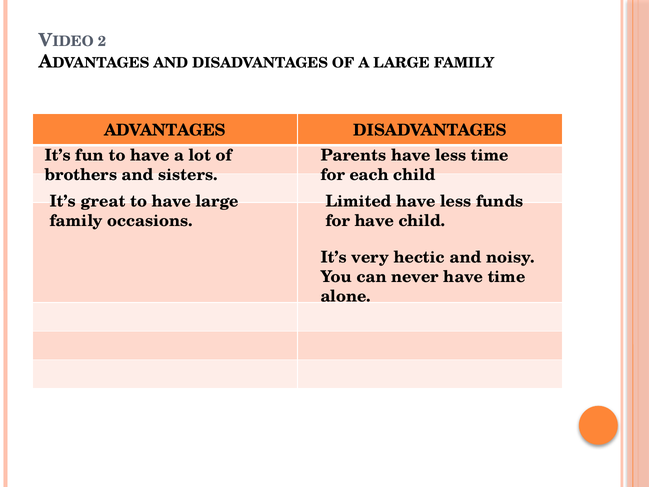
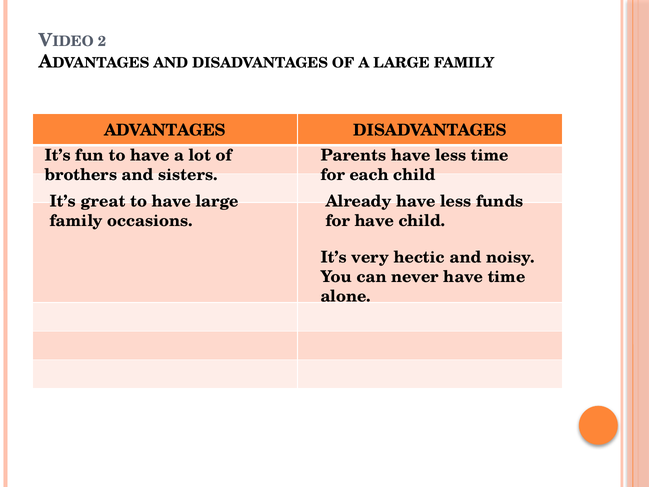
Limited: Limited -> Already (359, 201)
